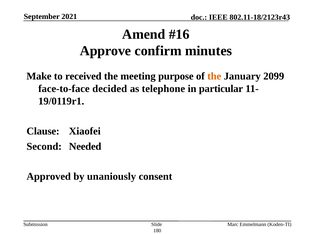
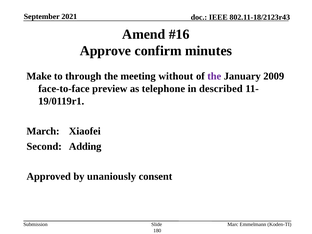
received: received -> through (83, 76)
purpose: purpose -> without (176, 76)
the colour: orange -> purple (214, 76)
2099: 2099 -> 2009 (274, 76)
decided: decided -> preview (110, 89)
particular: particular -> described (221, 89)
Clause: Clause -> March (43, 131)
Needed: Needed -> Adding (85, 146)
